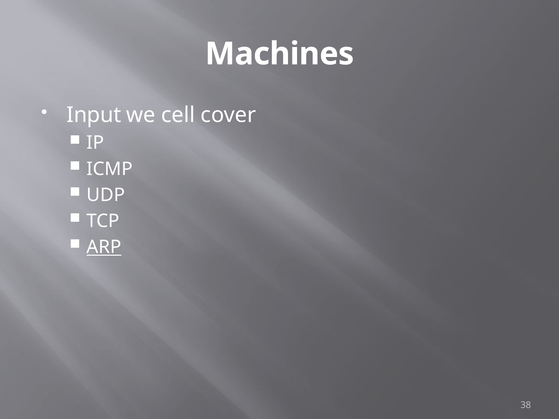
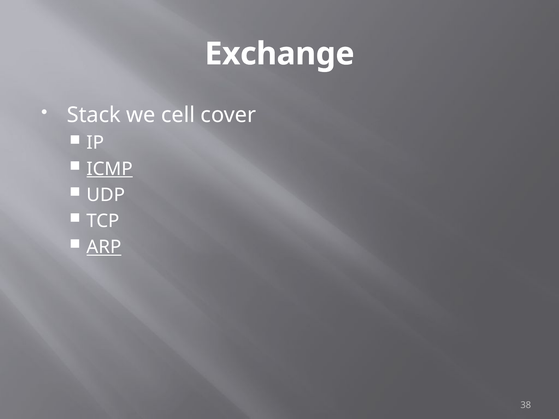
Machines: Machines -> Exchange (280, 54)
Input: Input -> Stack (94, 115)
ICMP underline: none -> present (110, 169)
